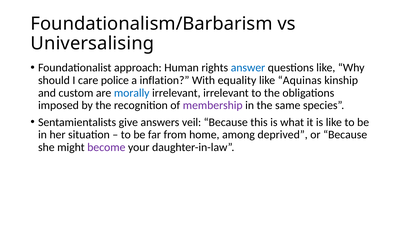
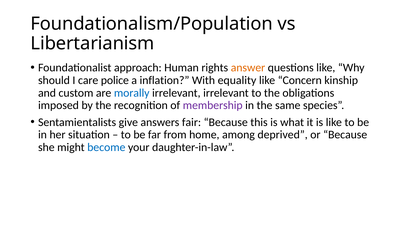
Foundationalism/Barbarism: Foundationalism/Barbarism -> Foundationalism/Population (152, 24)
Universalising: Universalising -> Libertarianism (93, 44)
answer colour: blue -> orange (248, 68)
Aquinas: Aquinas -> Concern (300, 80)
veil: veil -> fair (192, 123)
become colour: purple -> blue (106, 148)
